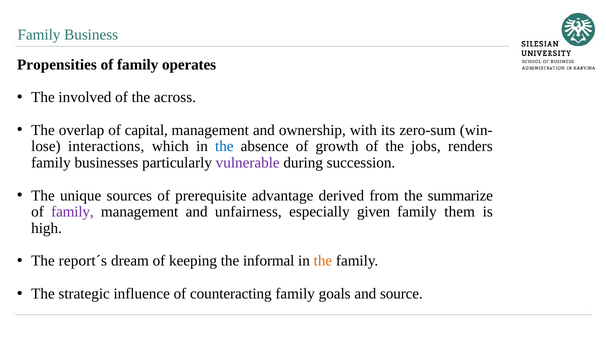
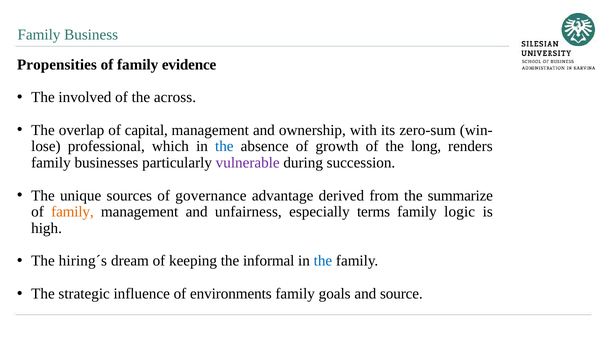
operates: operates -> evidence (189, 65)
interactions: interactions -> professional (106, 146)
jobs: jobs -> long (426, 146)
prerequisite: prerequisite -> governance (211, 195)
family colour: purple -> orange (72, 212)
given: given -> terms (374, 212)
them: them -> logic (460, 212)
report´s: report´s -> hiring´s (83, 261)
the colour: orange -> blue (323, 261)
counteracting: counteracting -> environments (231, 294)
